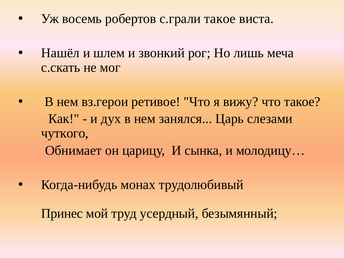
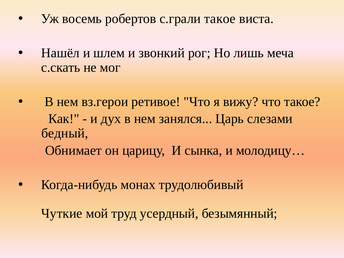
чуткого: чуткого -> бедный (65, 133)
Принес: Принес -> Чуткие (62, 214)
